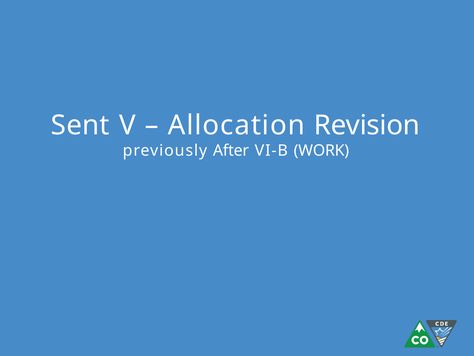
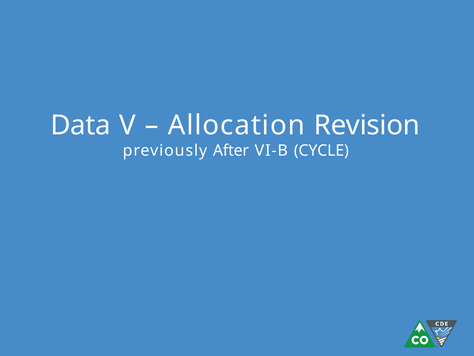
Sent: Sent -> Data (81, 125)
WORK: WORK -> CYCLE (321, 151)
